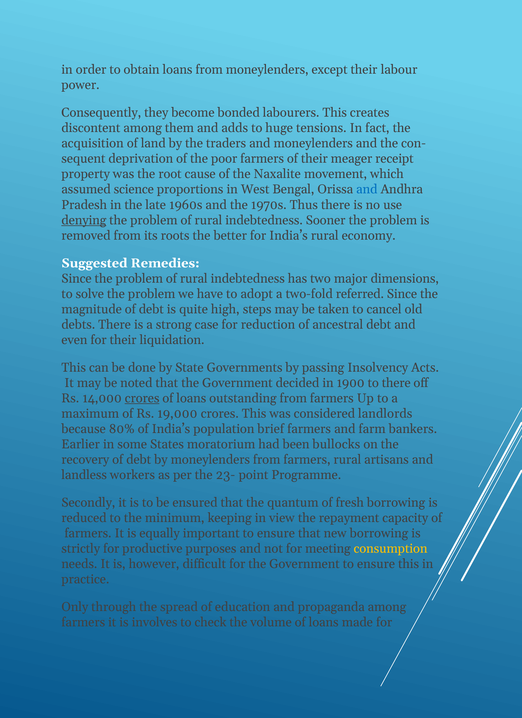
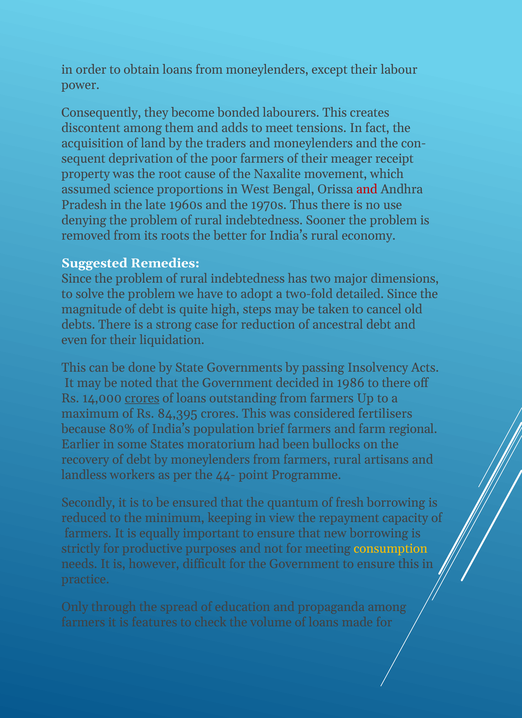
huge: huge -> meet (279, 128)
and colour: blue -> red (367, 189)
denying underline: present -> none (84, 220)
referred: referred -> detailed (360, 294)
1900: 1900 -> 1986 (351, 383)
19,000: 19,000 -> 84,395 (177, 414)
landlords: landlords -> fertilisers (385, 414)
bankers: bankers -> regional (413, 429)
23-: 23- -> 44- (226, 475)
involves: involves -> features (155, 623)
